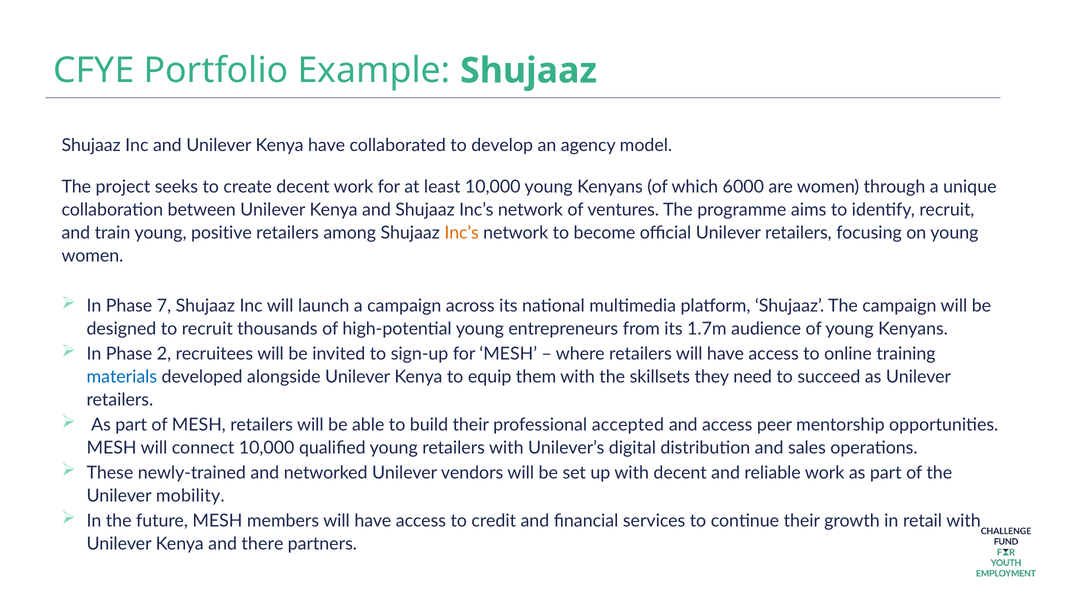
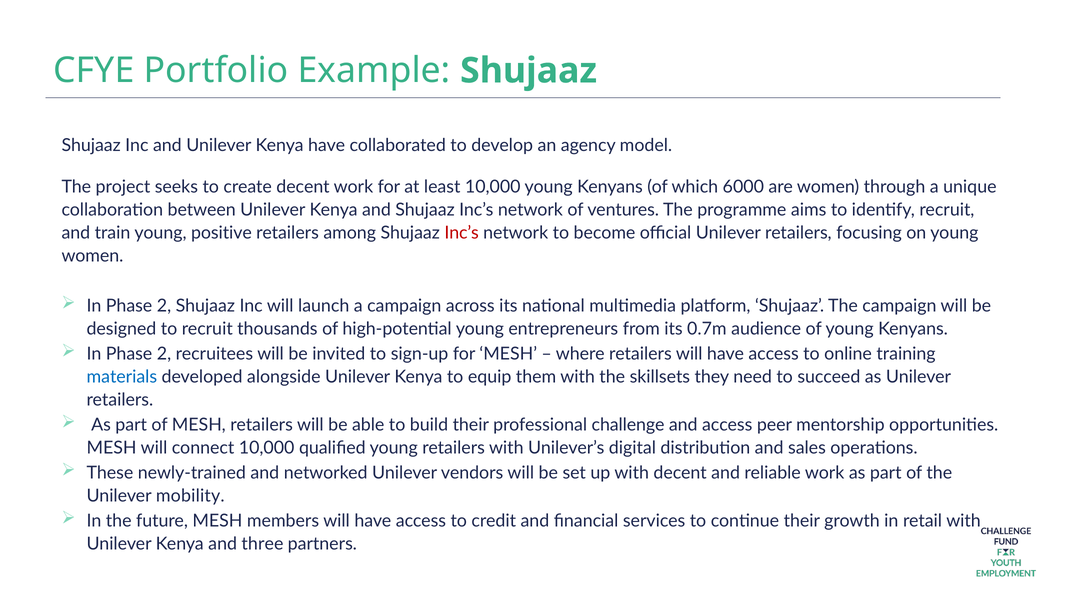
Inc’s colour: orange -> red (462, 233)
7: 7 -> 2 (164, 306)
1.7m: 1.7m -> 0.7m (707, 329)
accepted: accepted -> challenge (628, 425)
there: there -> three (263, 544)
